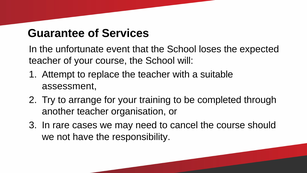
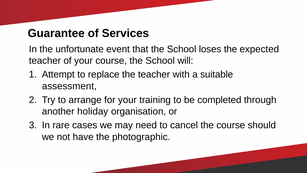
another teacher: teacher -> holiday (93, 111)
responsibility: responsibility -> photographic (141, 137)
